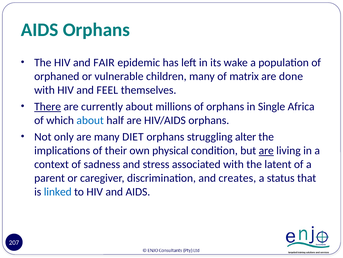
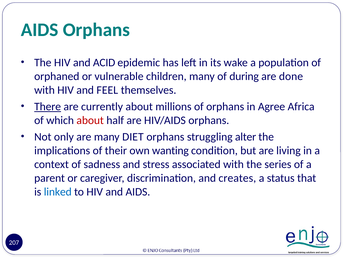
FAIR: FAIR -> ACID (104, 62)
matrix: matrix -> during (244, 76)
Single: Single -> Agree (272, 106)
about colour: blue -> red (90, 120)
physical: physical -> wanting (170, 150)
are underline: present -> none (266, 150)
latent: latent -> series (278, 164)
